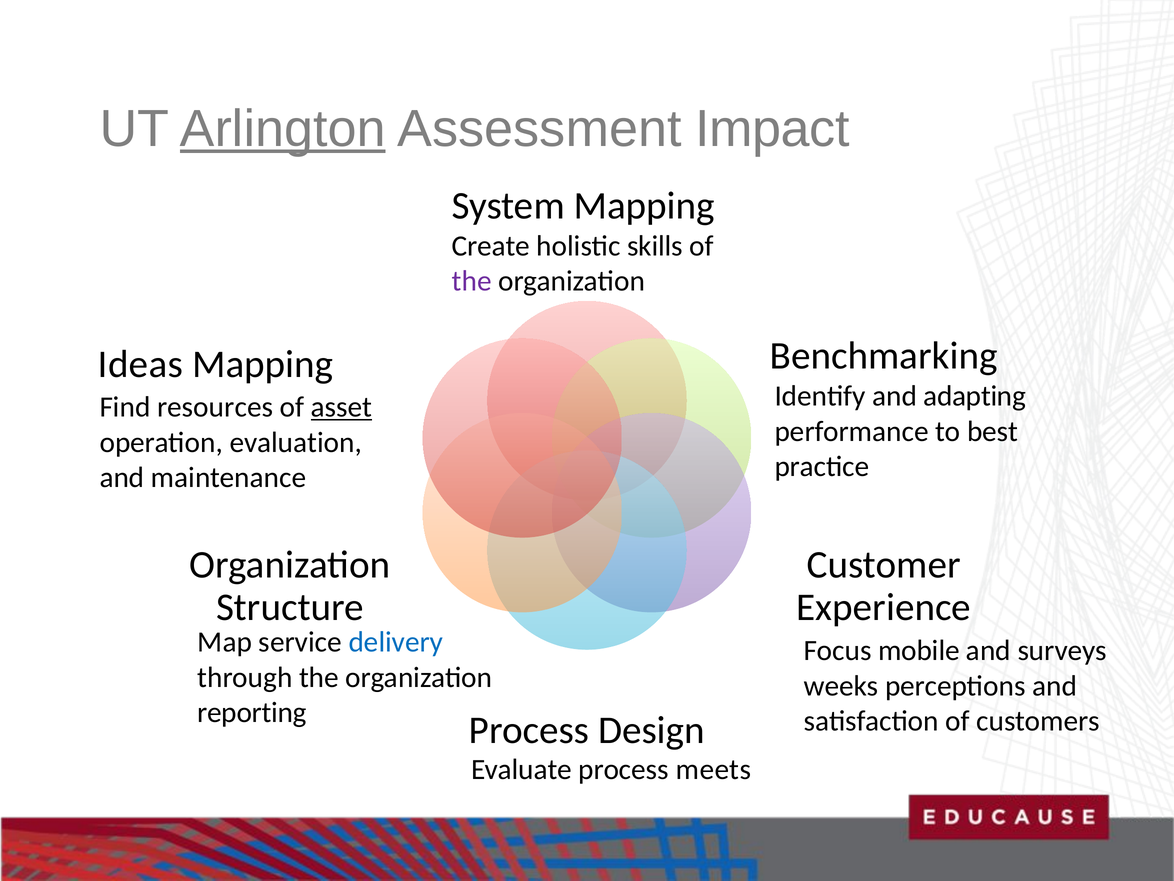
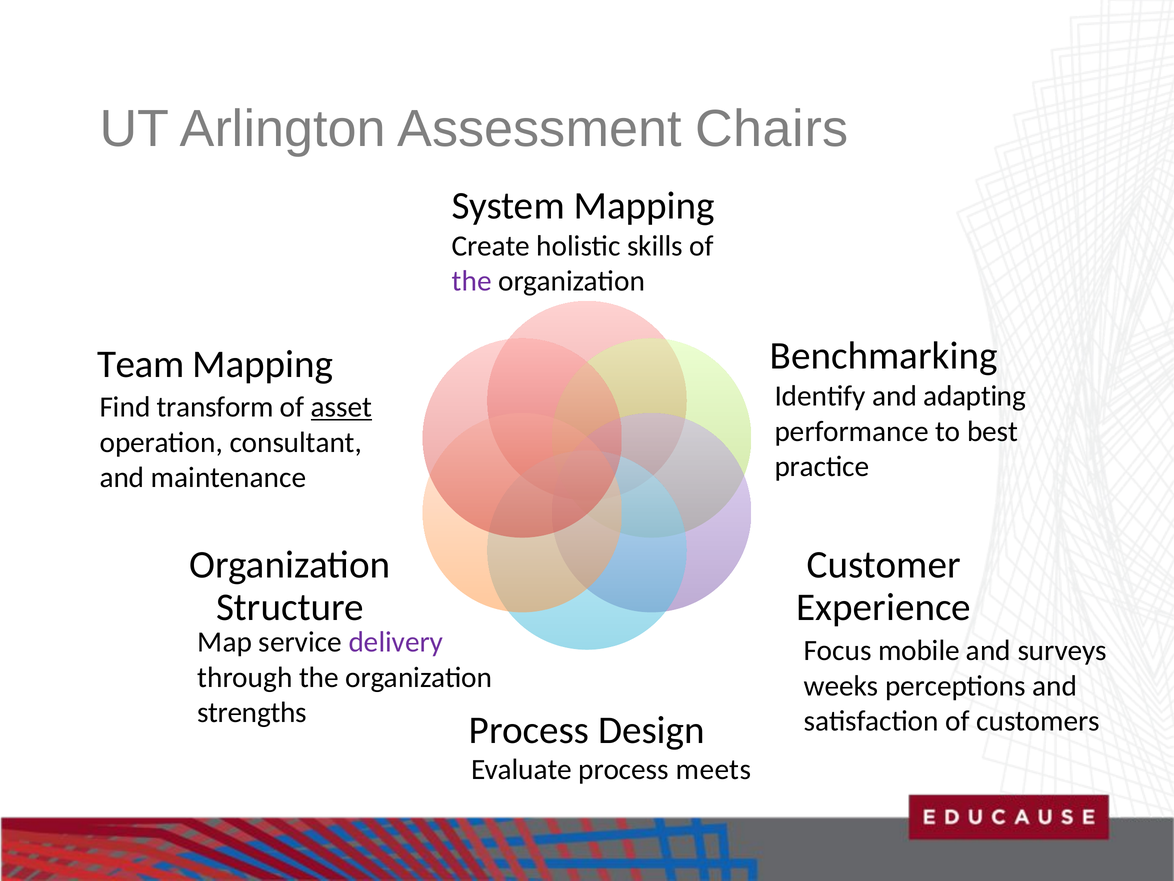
Arlington underline: present -> none (283, 129)
Impact: Impact -> Chairs (772, 129)
Ideas: Ideas -> Team (141, 364)
resources: resources -> transform (215, 407)
evaluation: evaluation -> consultant (296, 442)
delivery colour: blue -> purple (396, 642)
reporting: reporting -> strengths (252, 712)
